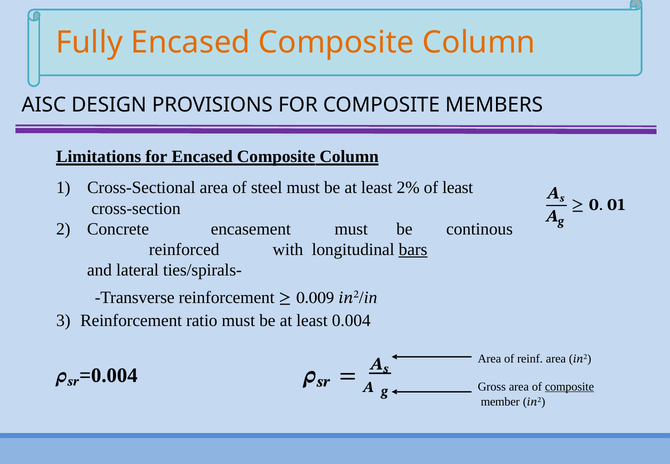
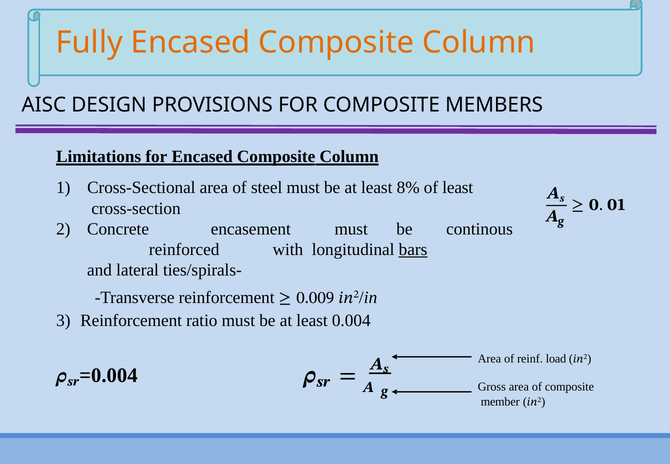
2%: 2% -> 8% (408, 188)
reinf area: area -> load (556, 358)
composite underline: present -> none (569, 386)
